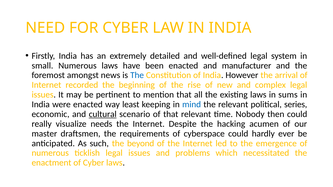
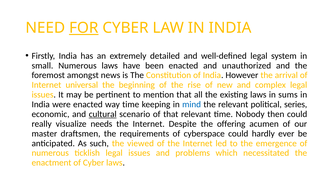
FOR underline: none -> present (84, 28)
manufacturer: manufacturer -> unauthorized (247, 66)
The colour: blue -> black (137, 75)
recorded: recorded -> universal (82, 85)
way least: least -> time (131, 105)
hacking: hacking -> offering (231, 124)
beyond: beyond -> viewed (141, 144)
